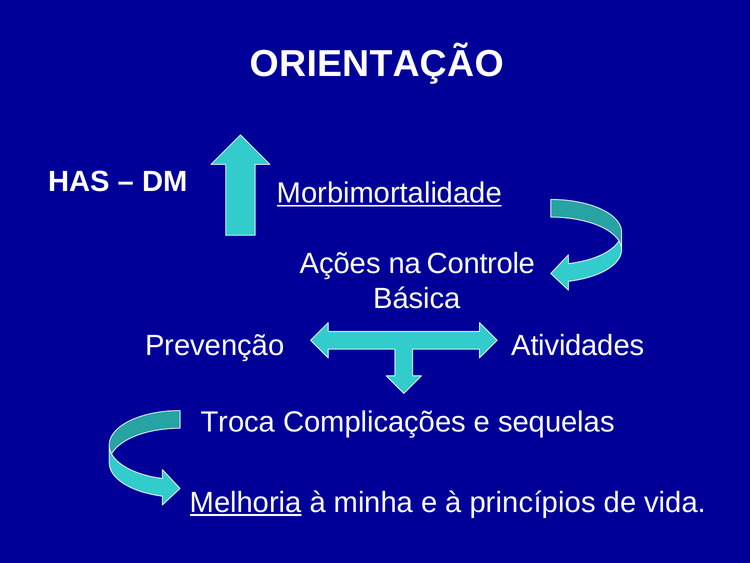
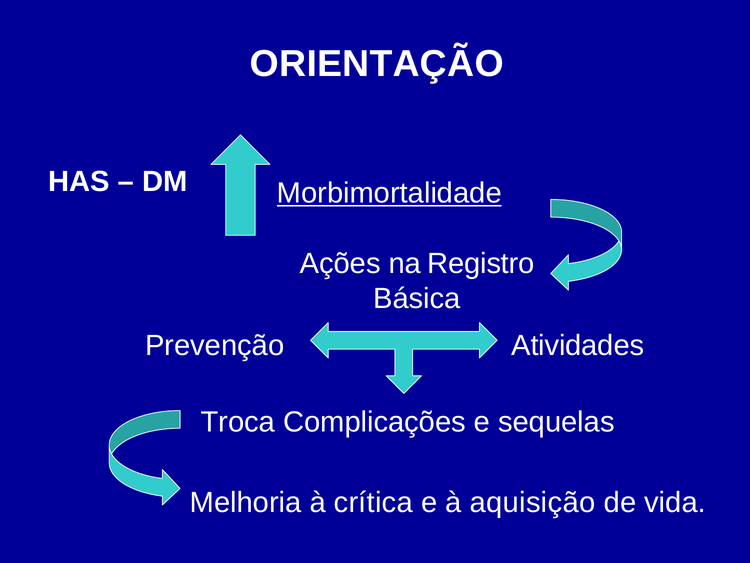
Controle: Controle -> Registro (481, 263)
Melhoria underline: present -> none (246, 502)
minha: minha -> crítica (373, 502)
princípios: princípios -> aquisição (533, 502)
